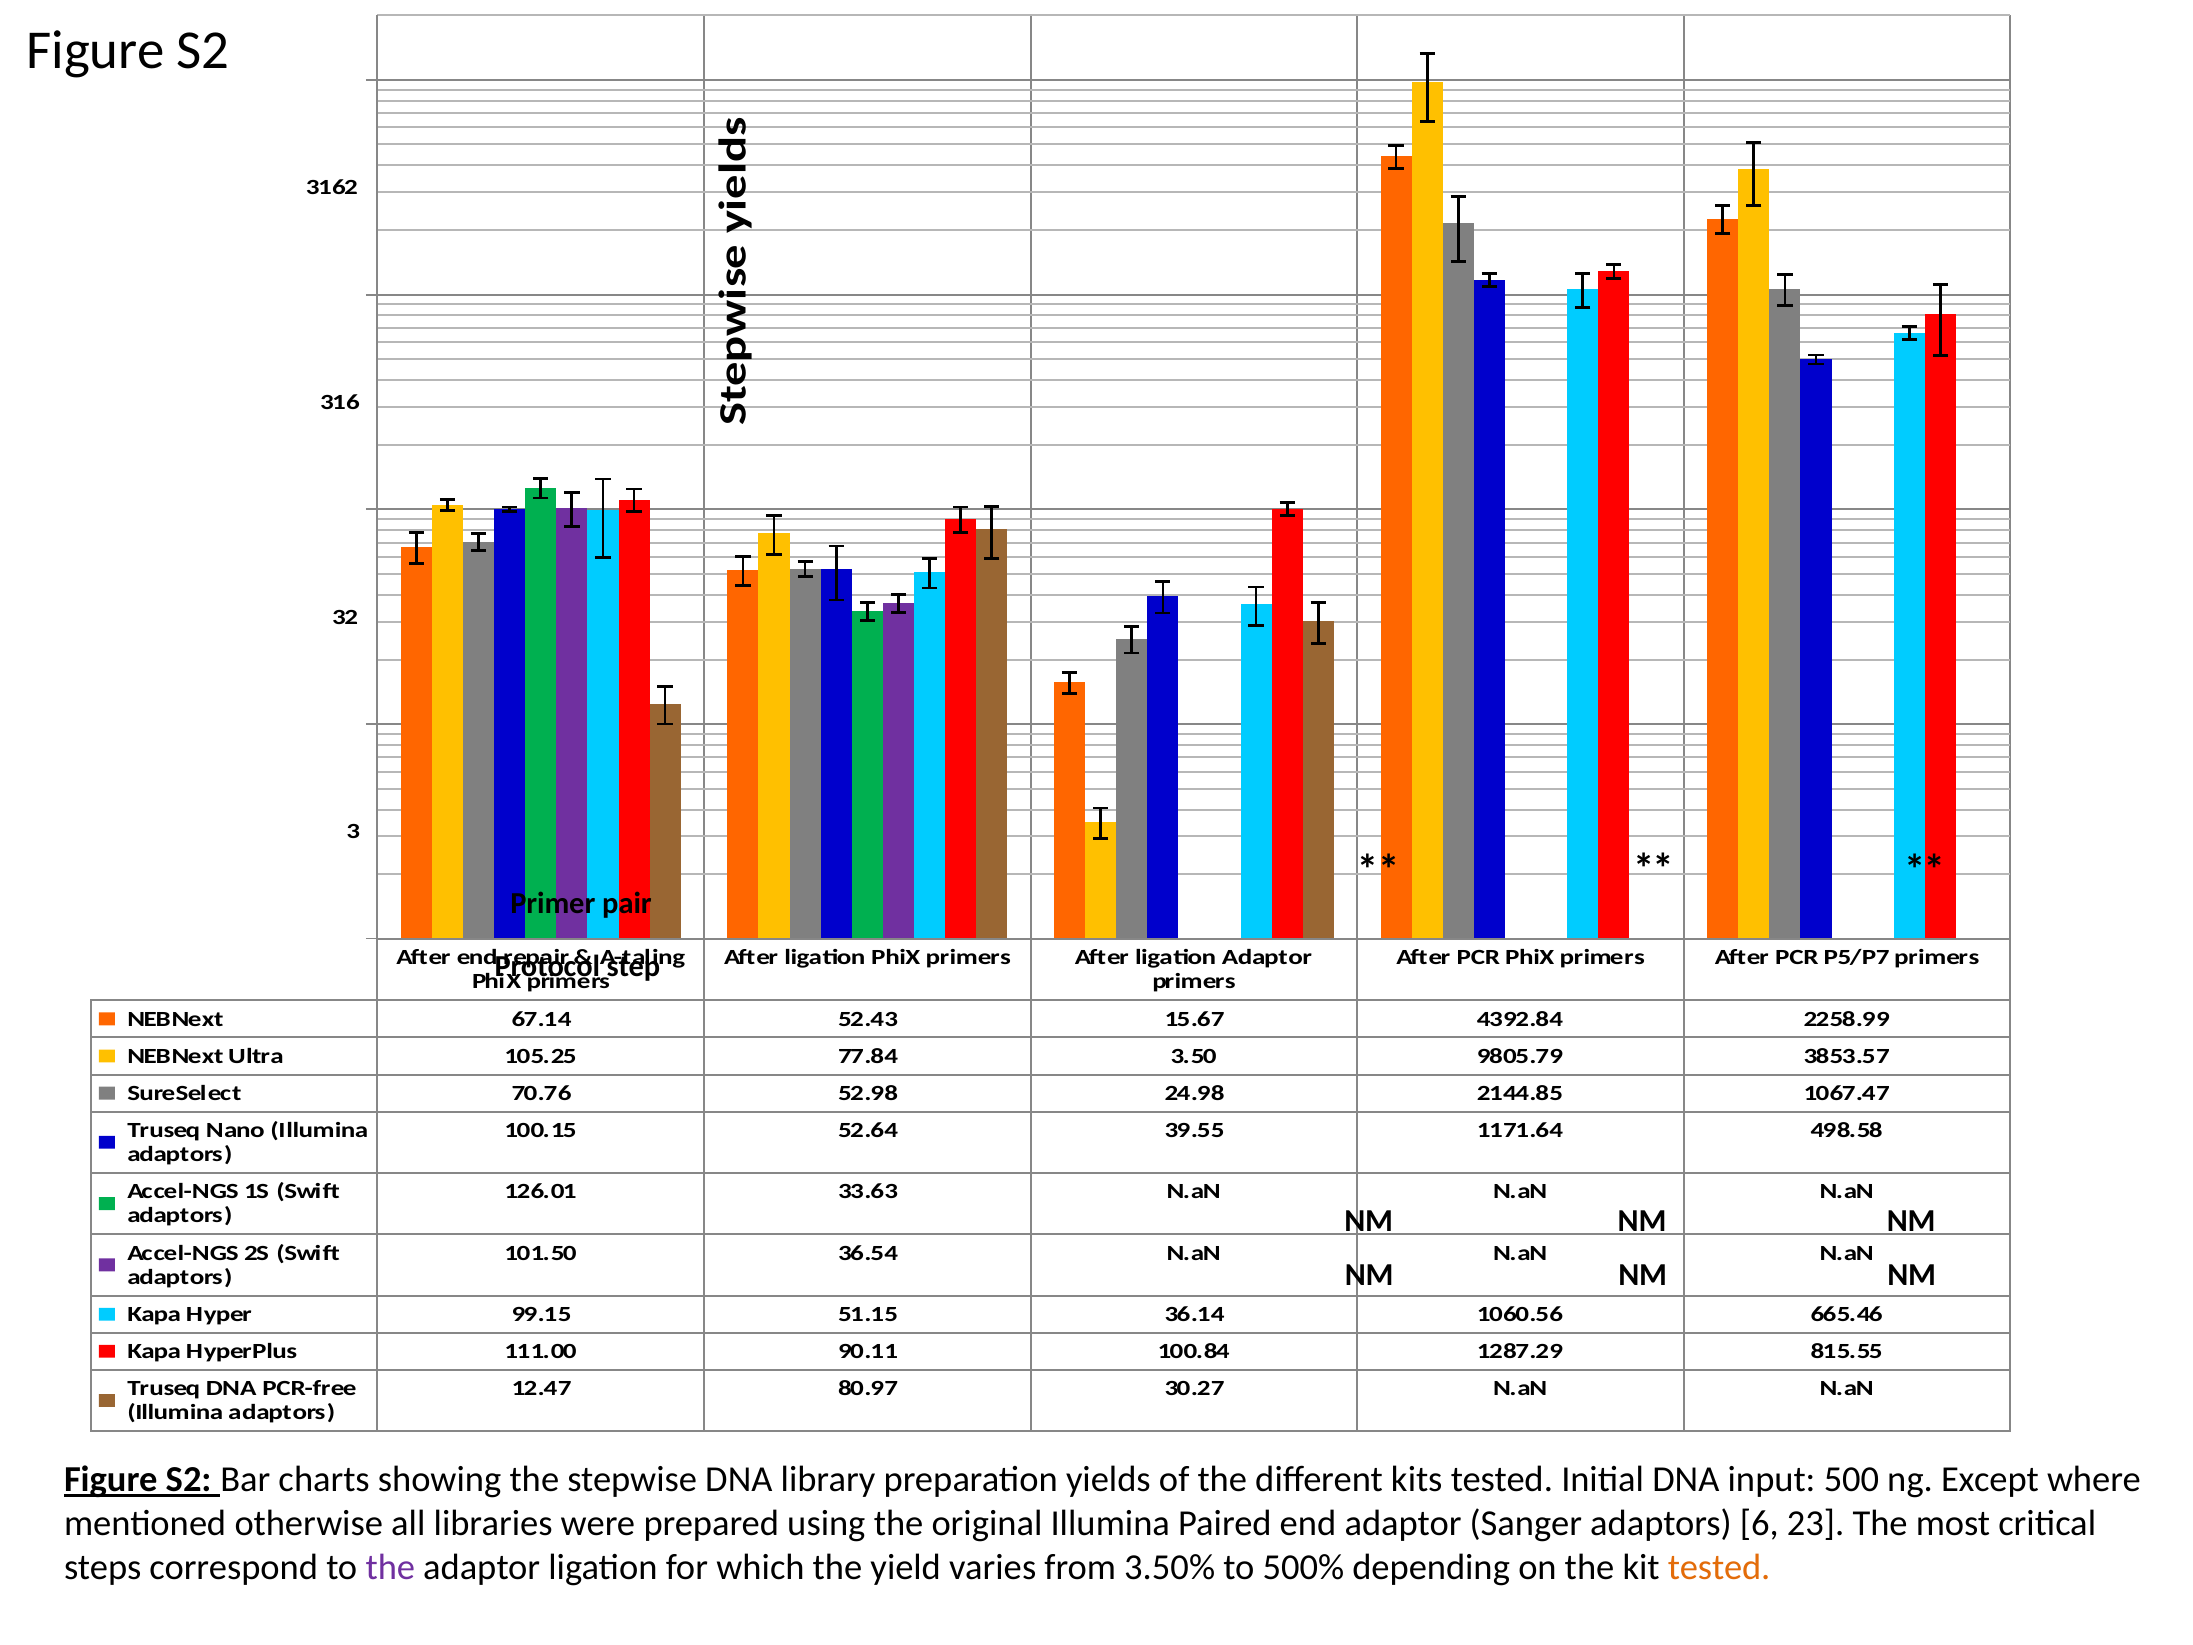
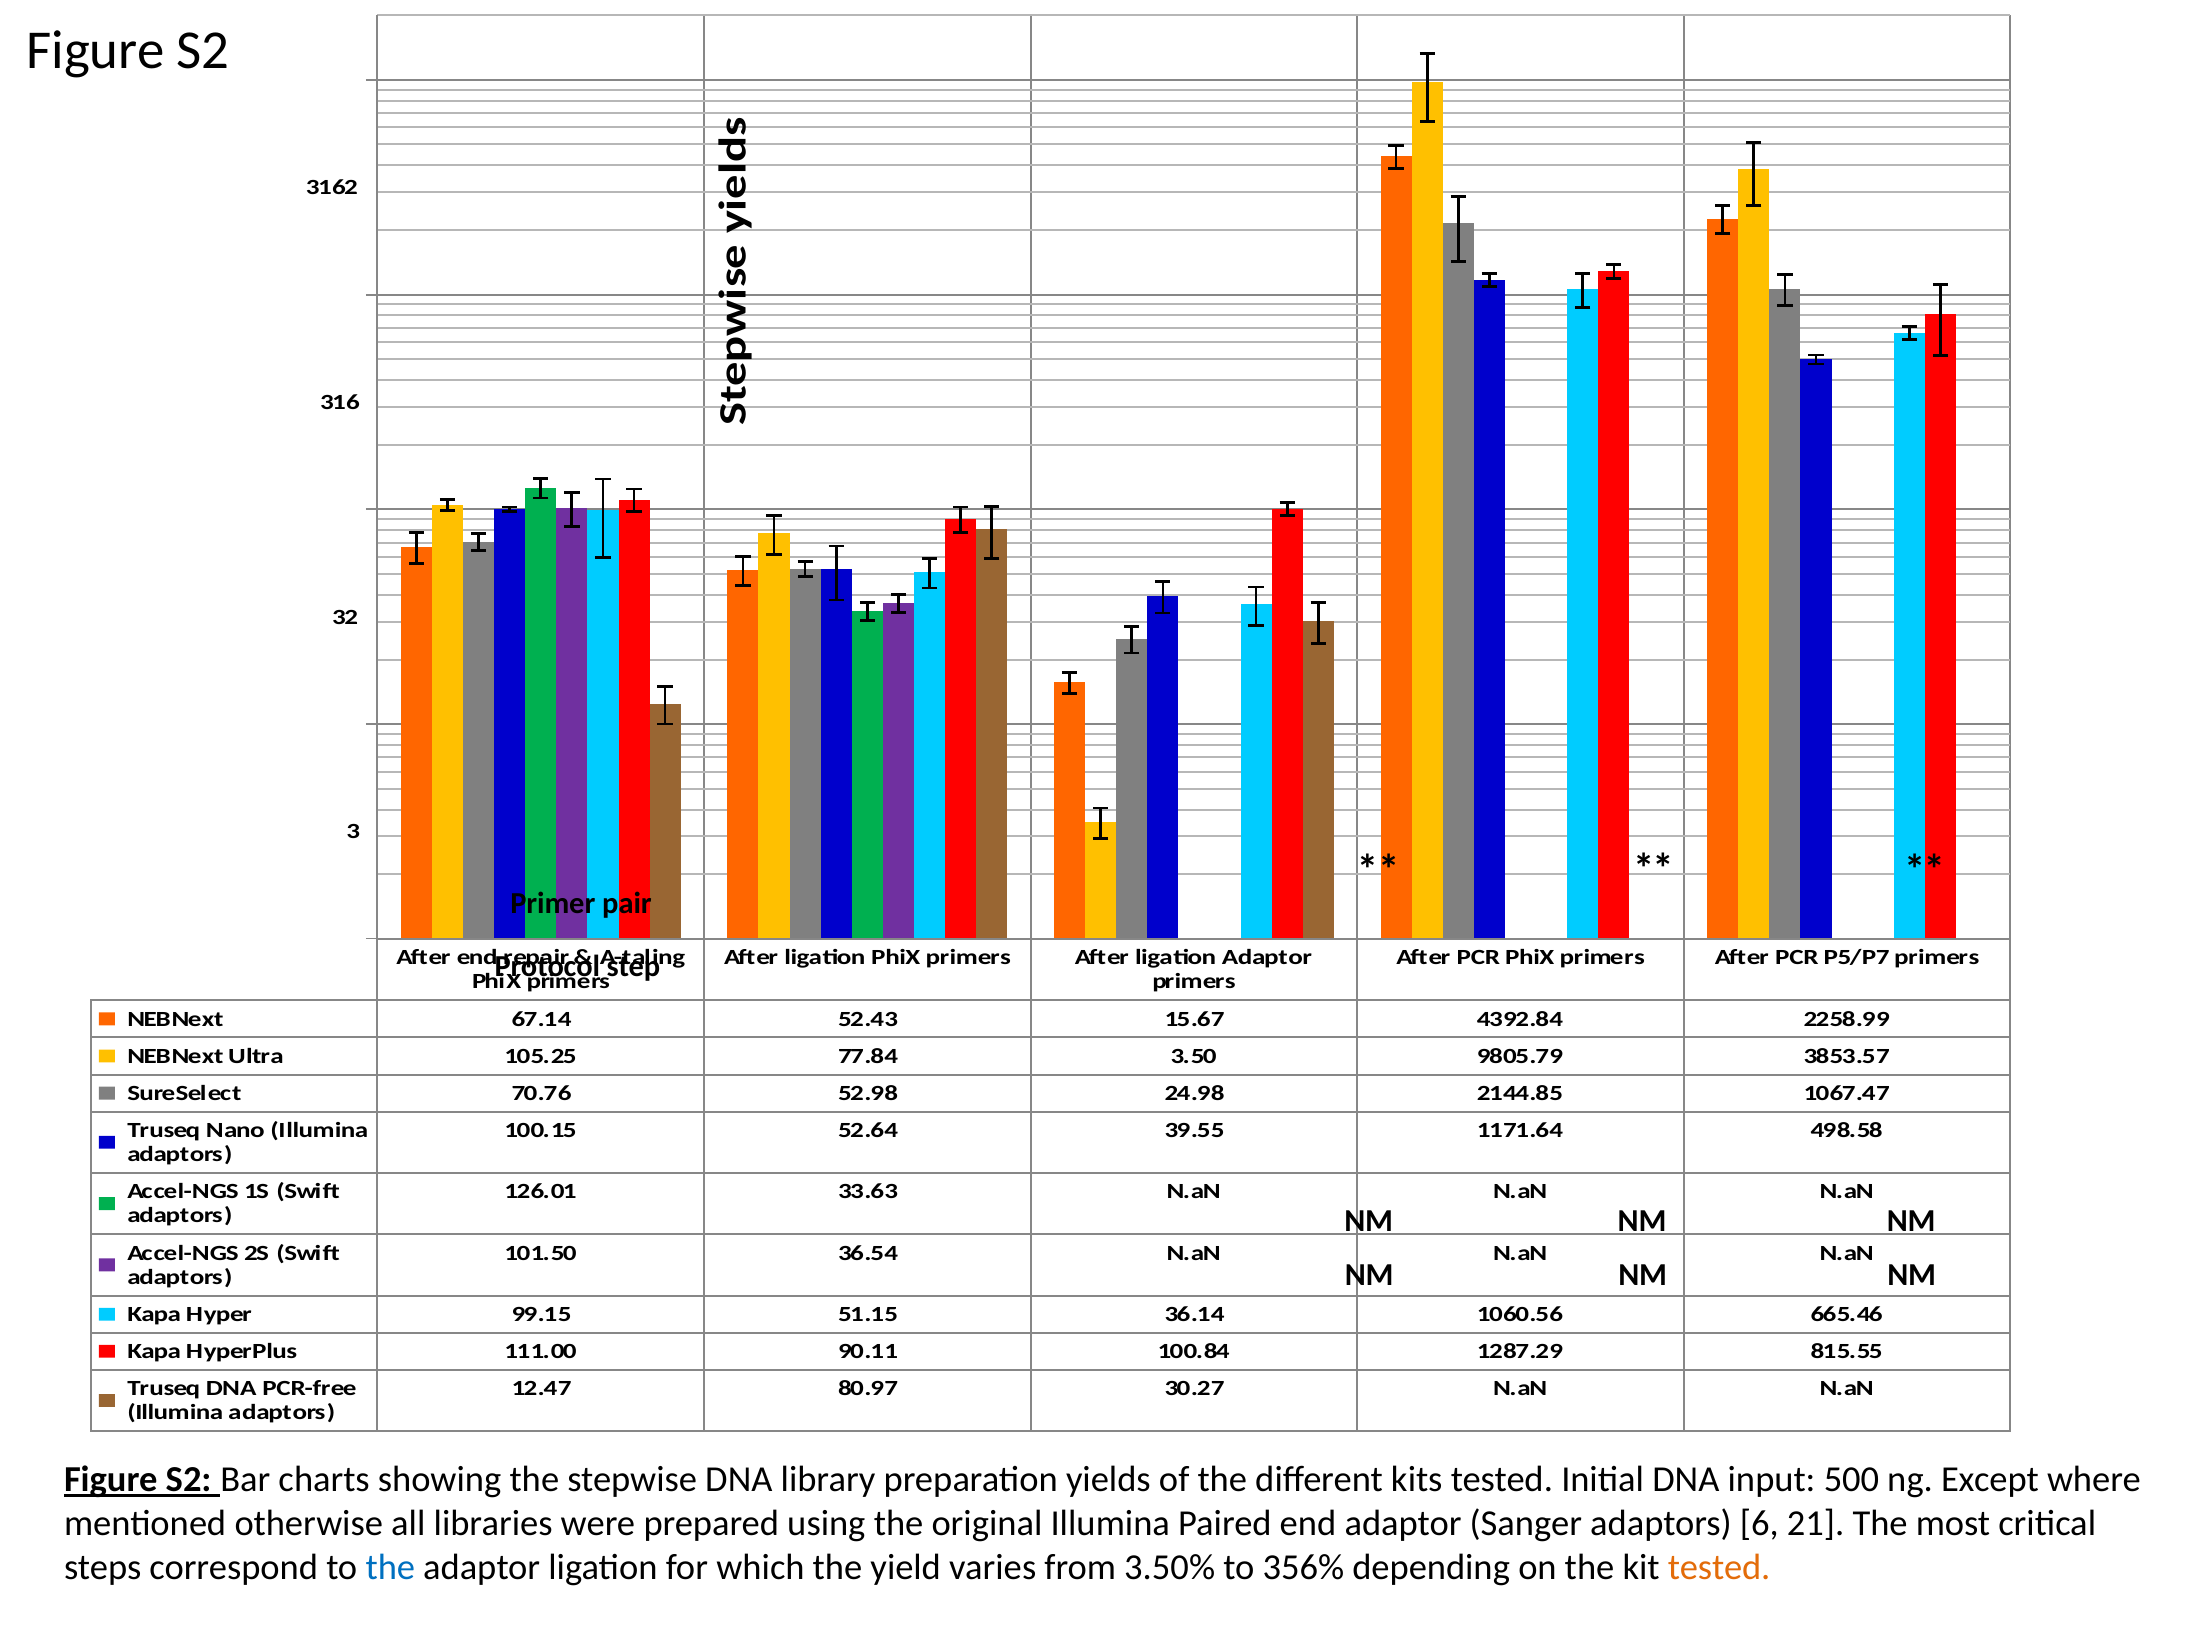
23: 23 -> 21 (1816, 1523)
the colour: purple -> blue (390, 1567)
500%: 500% -> 356% (1303, 1567)
